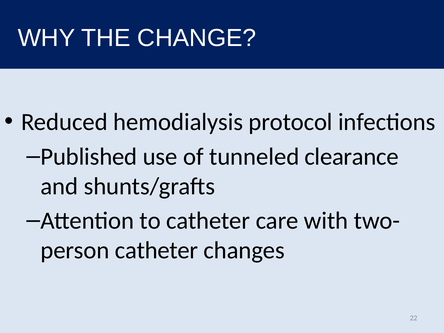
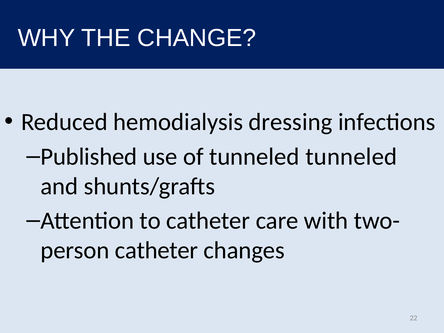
protocol: protocol -> dressing (290, 122)
tunneled clearance: clearance -> tunneled (351, 157)
